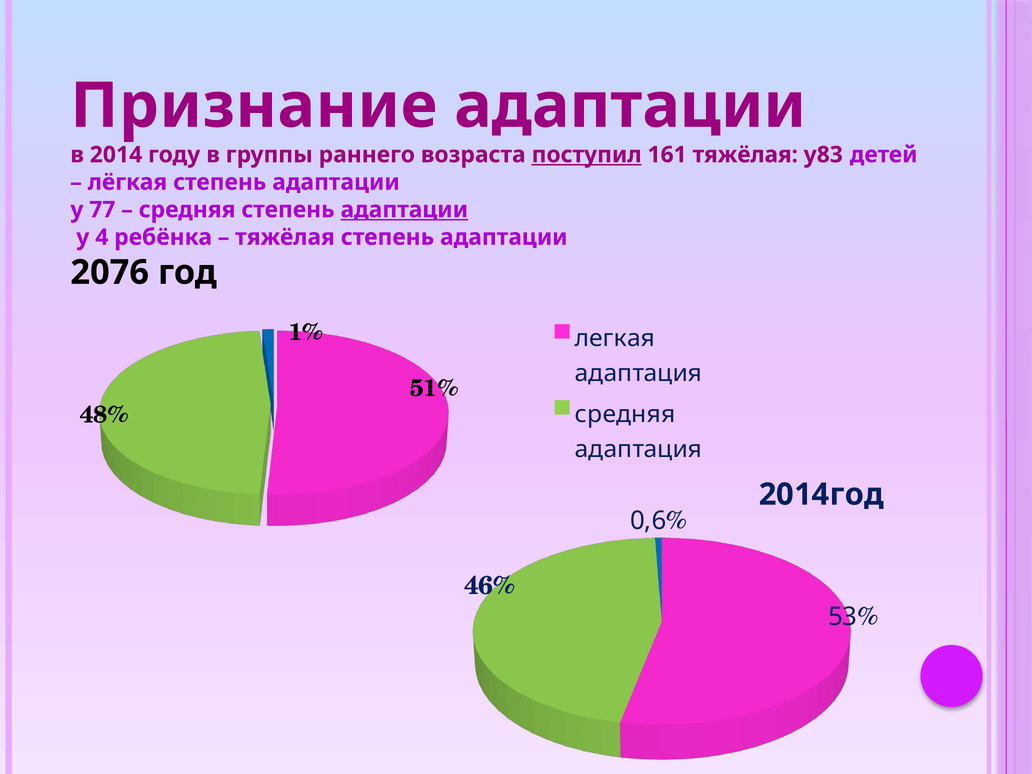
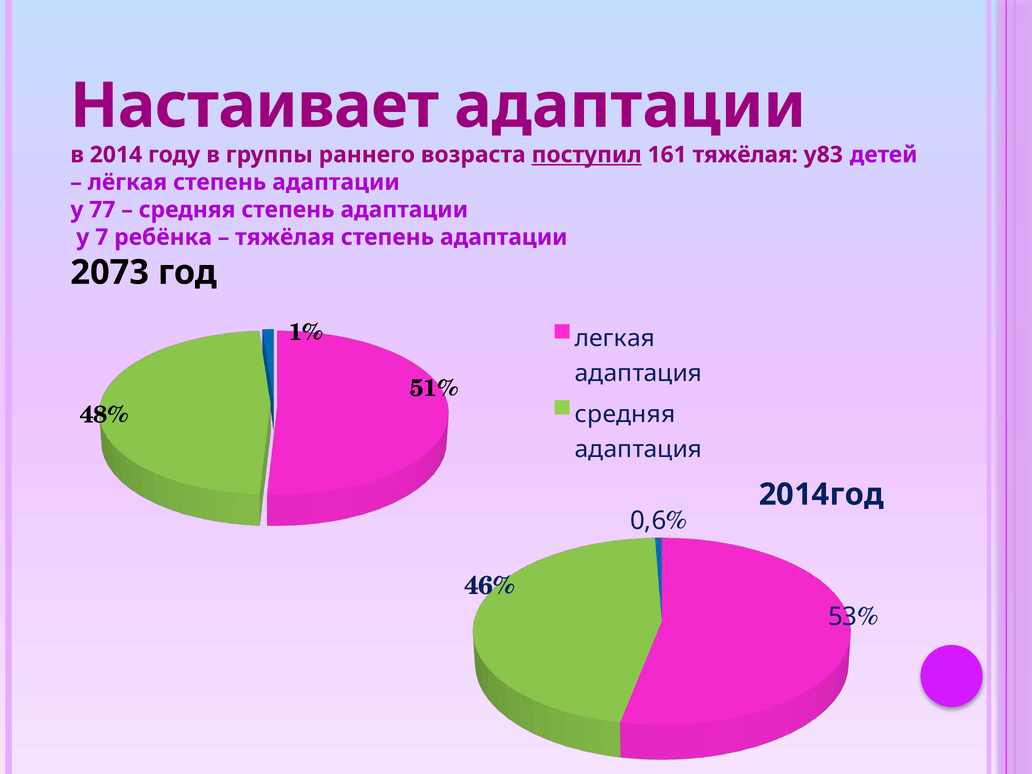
Признание: Признание -> Настаивает (254, 106)
адаптации underline: present -> none (404, 210)
4: 4 -> 7 (102, 237)
2076: 2076 -> 2073 (110, 272)
